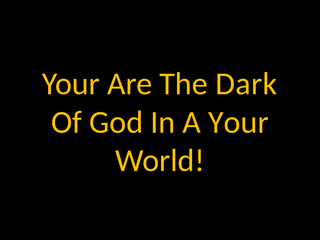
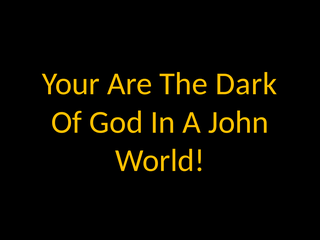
A Your: Your -> John (238, 122)
